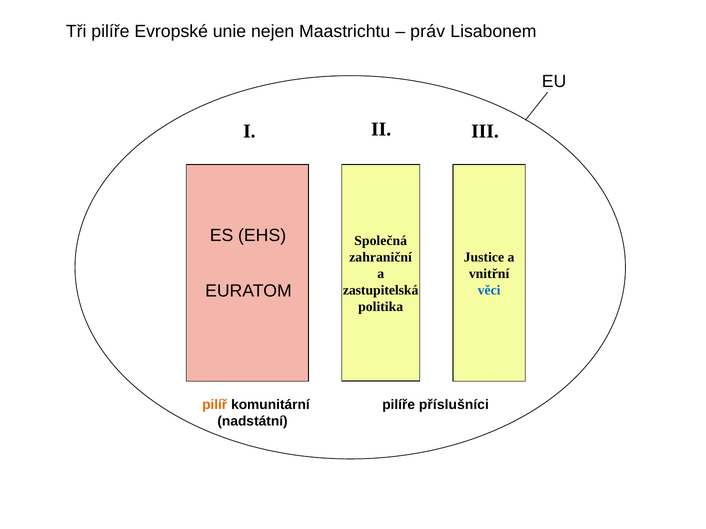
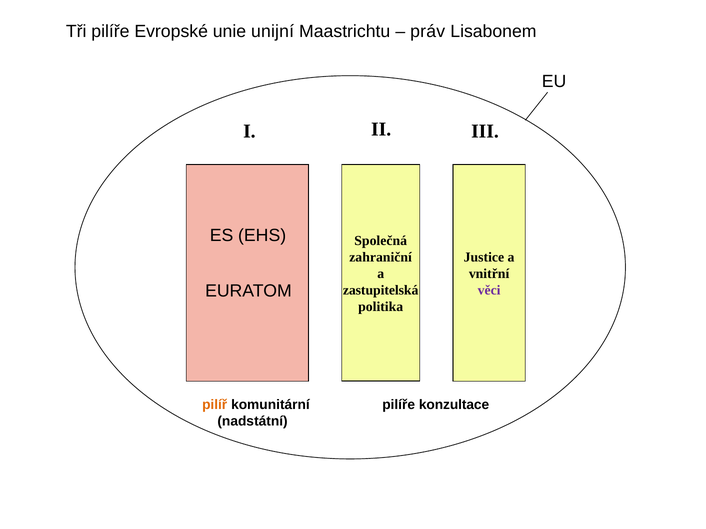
nejen: nejen -> unijní (273, 31)
věci colour: blue -> purple (489, 291)
příslušníci: příslušníci -> konzultace (454, 405)
